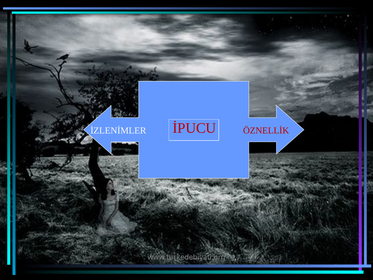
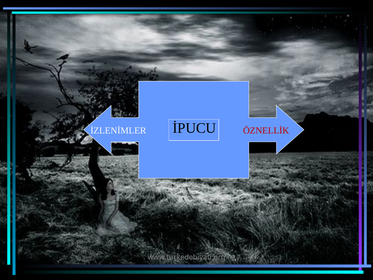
İPUCU colour: red -> black (194, 128)
